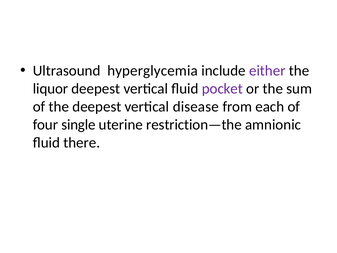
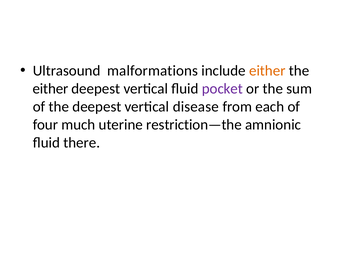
hyperglycemia: hyperglycemia -> malformations (153, 71)
either colour: purple -> orange (267, 71)
liquor: liquor -> either (50, 89)
single: single -> much (78, 125)
